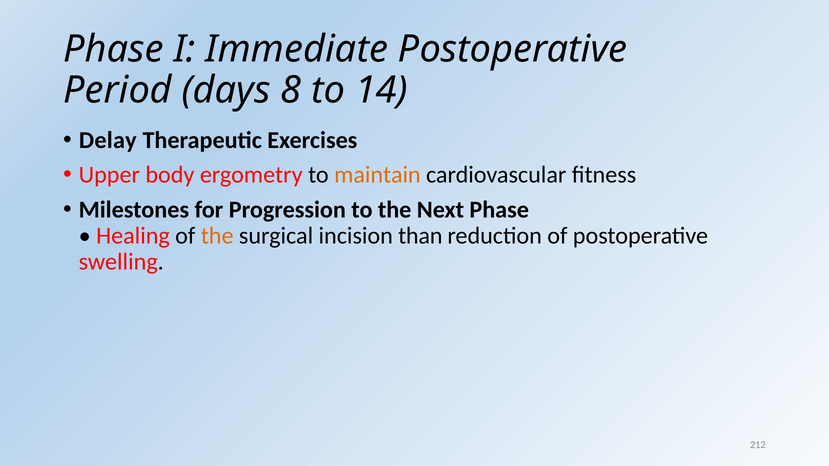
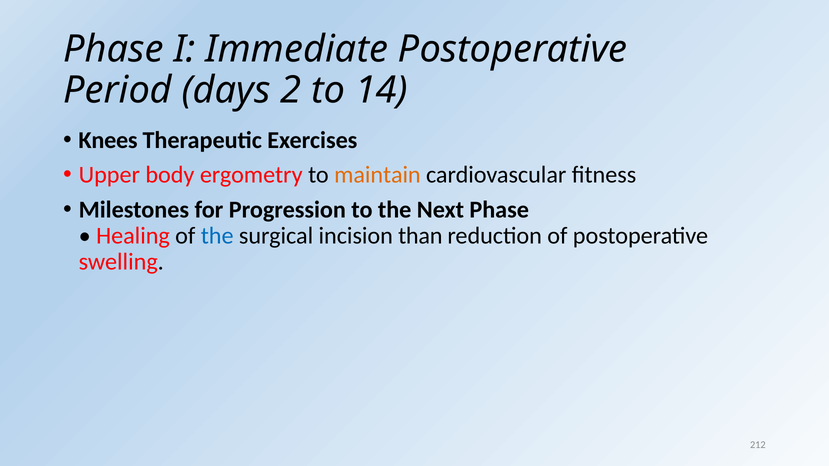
8: 8 -> 2 (291, 90)
Delay: Delay -> Knees (108, 140)
the colour: orange -> blue (217, 236)
